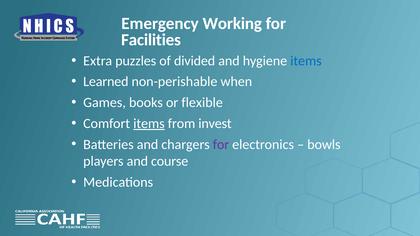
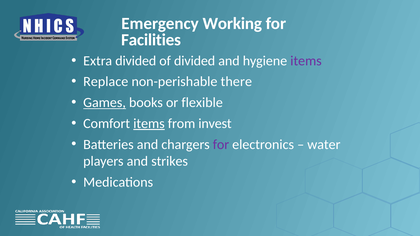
Extra puzzles: puzzles -> divided (136, 61)
items colour: blue -> purple (306, 61)
Learned: Learned -> Replace (106, 82)
when: when -> there (236, 82)
Games underline: none -> present (105, 103)
bowls: bowls -> water (324, 145)
course: course -> strikes (170, 161)
